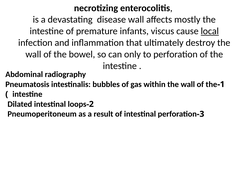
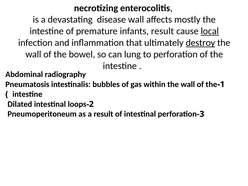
infants viscus: viscus -> result (162, 31)
destroy underline: none -> present (200, 43)
only: only -> lung (132, 54)
